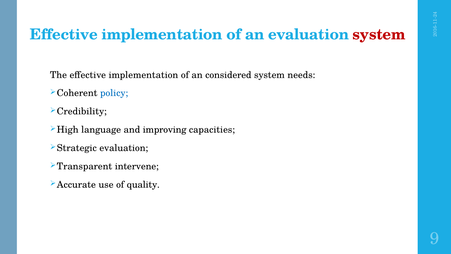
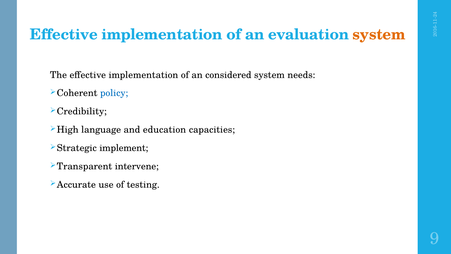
system colour: red -> orange (379, 35)
improving: improving -> education (165, 130)
evaluation: evaluation -> implement (124, 148)
quality: quality -> testing (143, 184)
